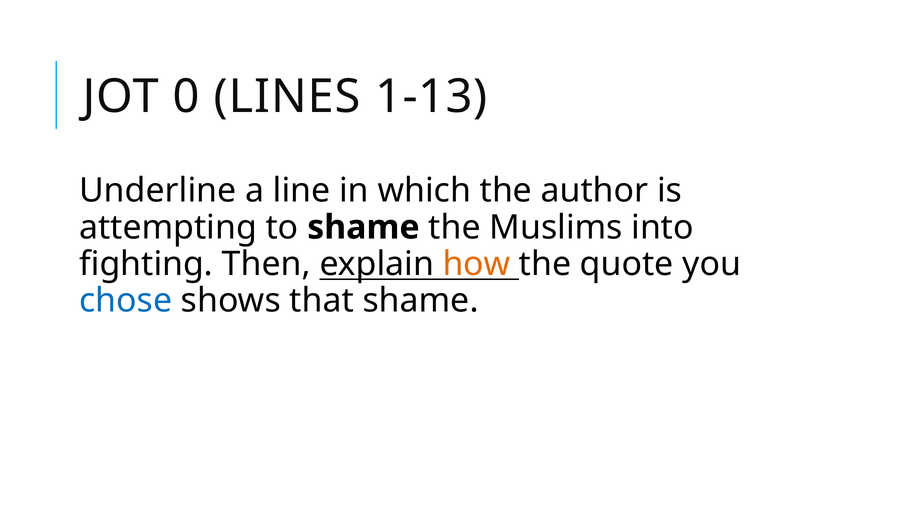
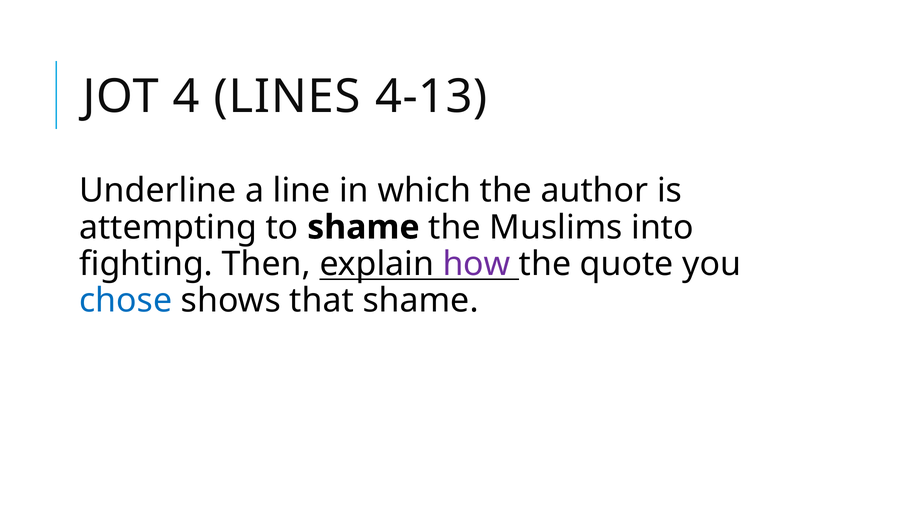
0: 0 -> 4 (186, 97)
1-13: 1-13 -> 4-13 (431, 97)
how colour: orange -> purple (477, 264)
